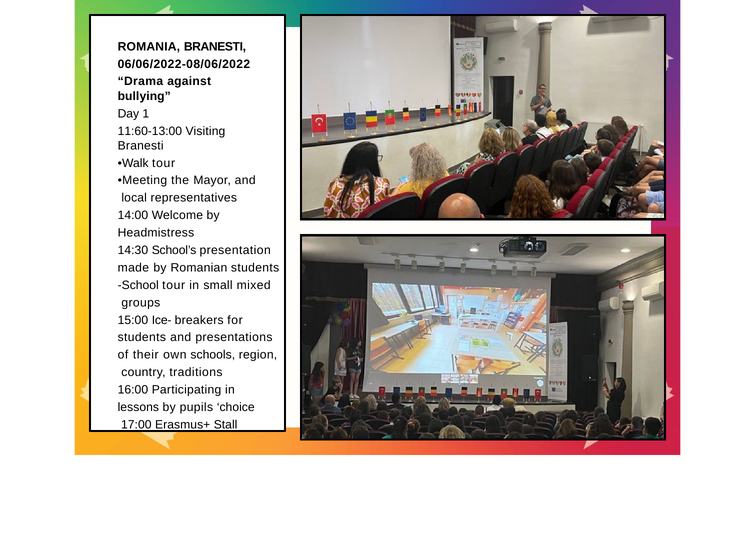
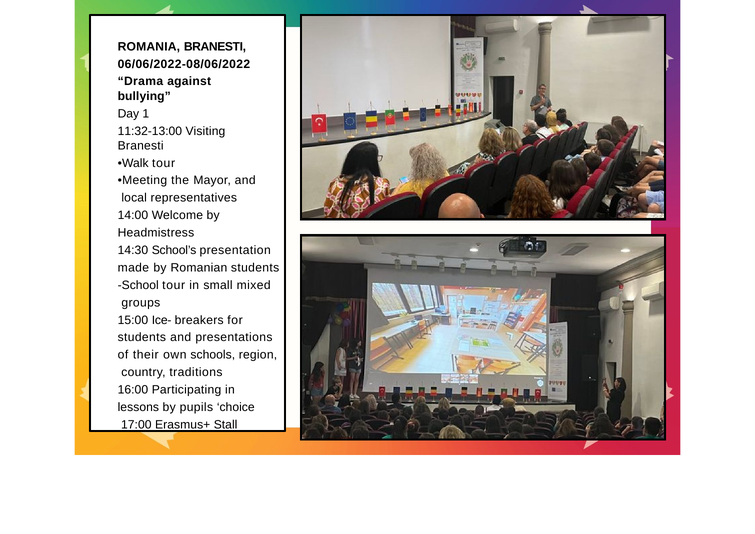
11:60-13:00: 11:60-13:00 -> 11:32-13:00 (150, 131)
